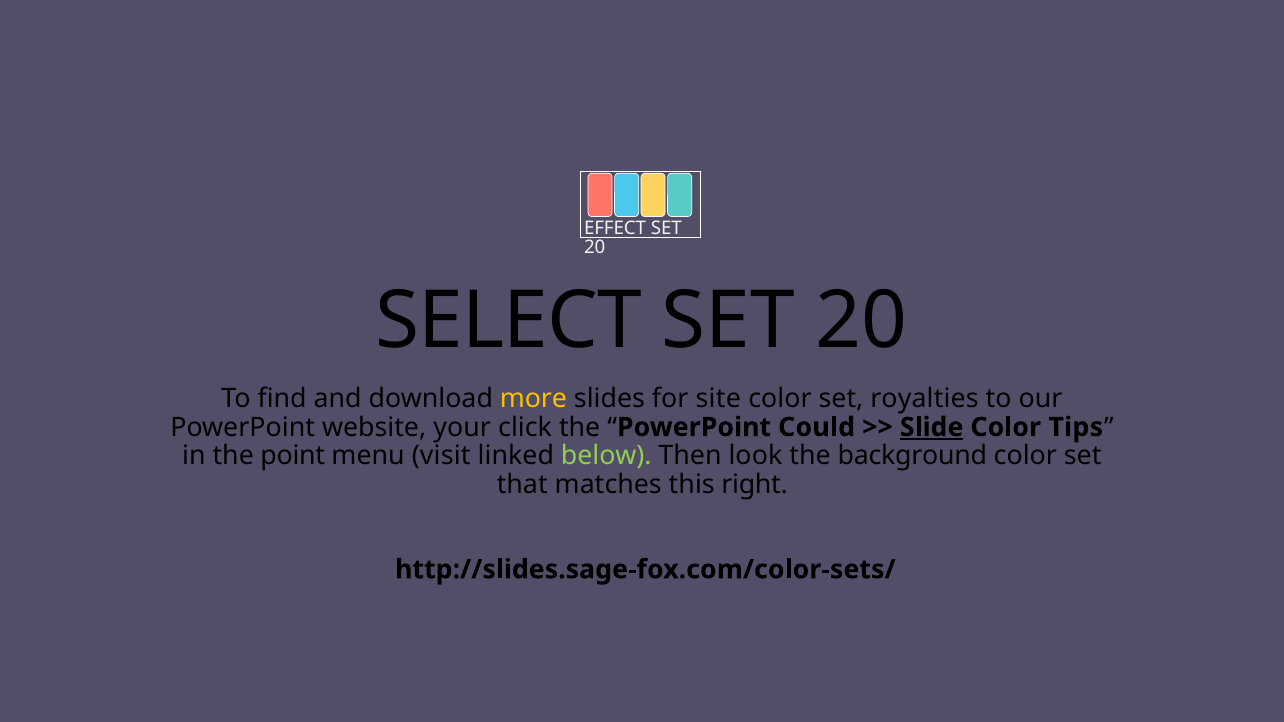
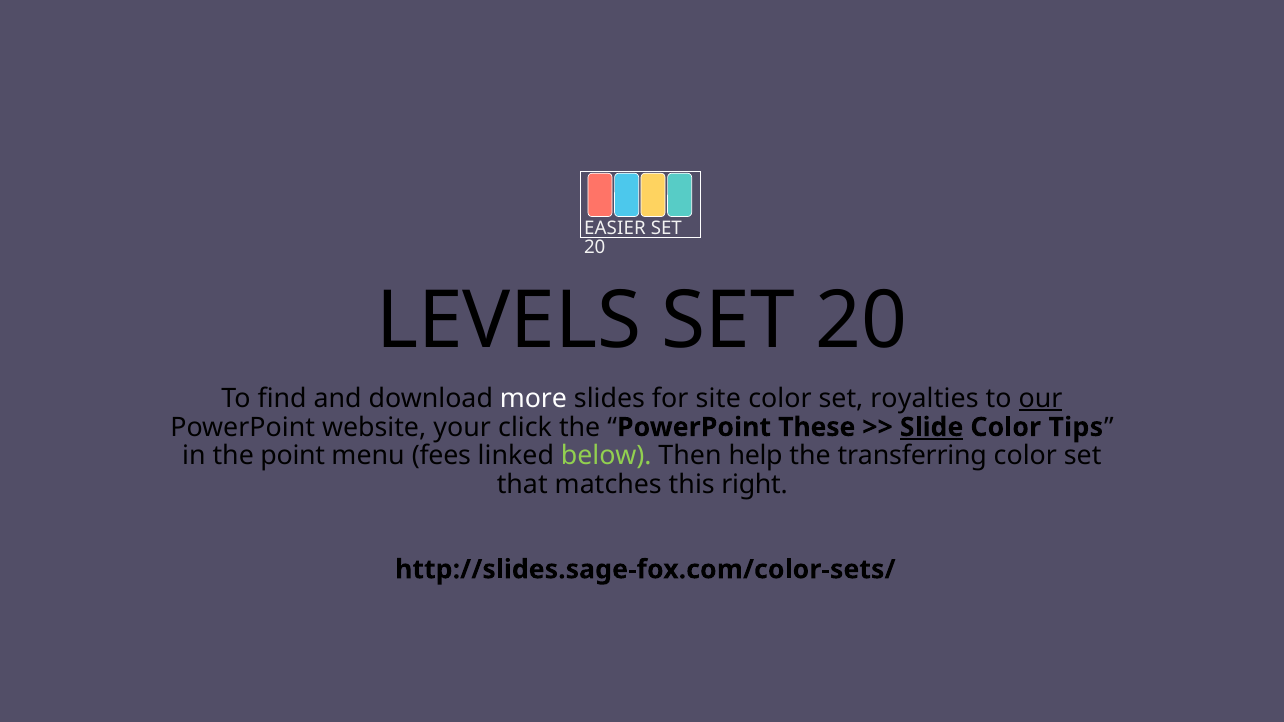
EFFECT: EFFECT -> EASIER (615, 229)
SELECT: SELECT -> LEVELS (509, 321)
more colour: yellow -> white (533, 398)
our underline: none -> present (1040, 398)
Could: Could -> These (817, 427)
visit: visit -> fees (441, 456)
look: look -> help (756, 456)
background: background -> transferring (912, 456)
